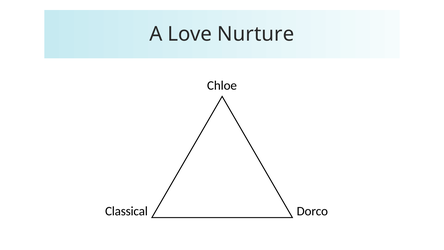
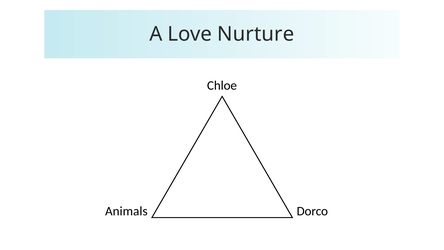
Classical: Classical -> Animals (126, 211)
